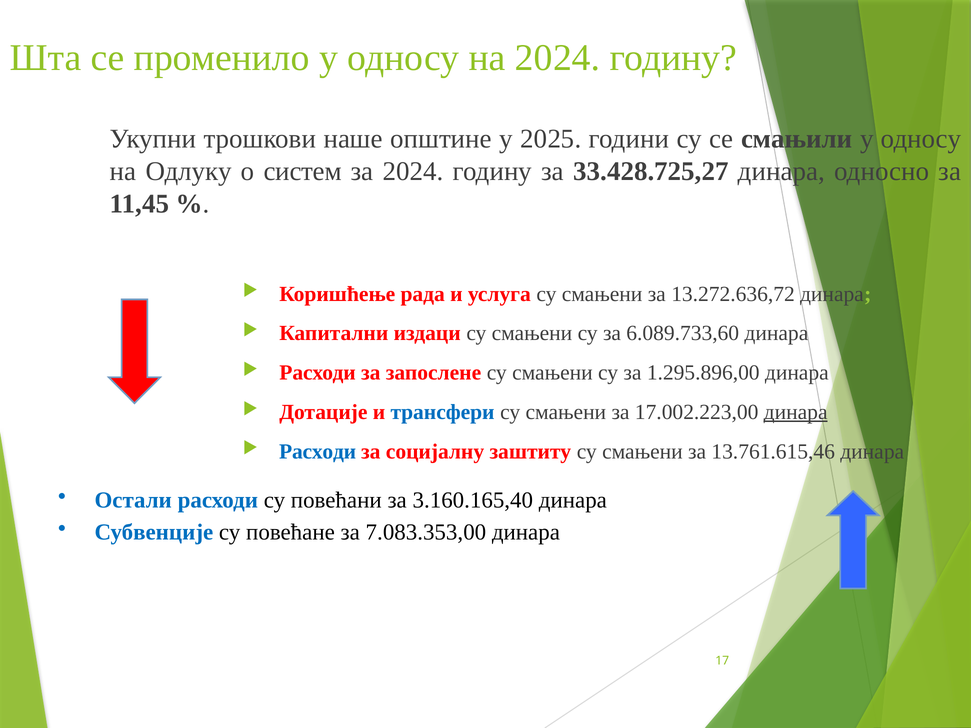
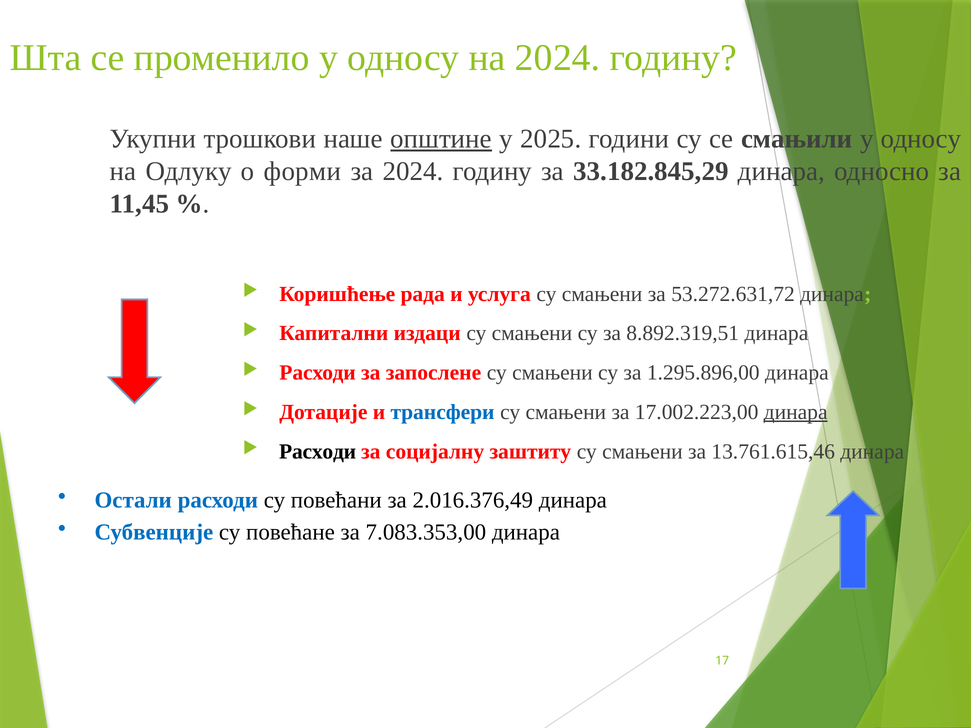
општине underline: none -> present (441, 139)
систем: систем -> форми (302, 171)
33.428.725,27: 33.428.725,27 -> 33.182.845,29 (651, 171)
13.272.636,72: 13.272.636,72 -> 53.272.631,72 (733, 294)
6.089.733,60: 6.089.733,60 -> 8.892.319,51 (683, 333)
Расходи colour: blue -> black (318, 452)
3.160.165,40: 3.160.165,40 -> 2.016.376,49 (473, 500)
